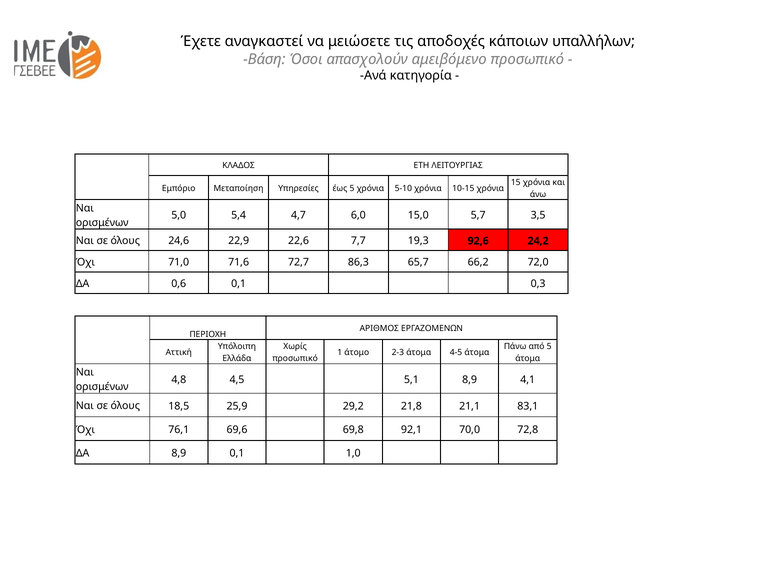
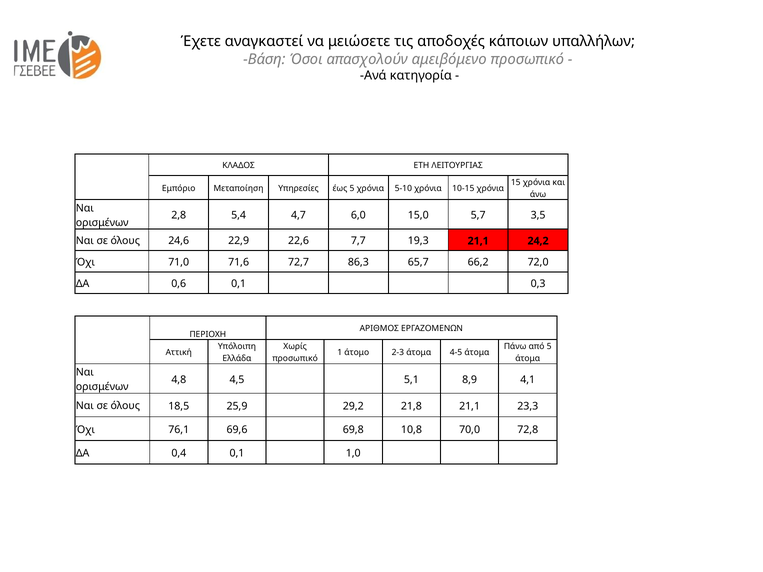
5,0: 5,0 -> 2,8 (179, 215)
19,3 92,6: 92,6 -> 21,1 (478, 241)
83,1: 83,1 -> 23,3 (528, 406)
92,1: 92,1 -> 10,8 (411, 430)
ΔΑ 8,9: 8,9 -> 0,4 (179, 453)
